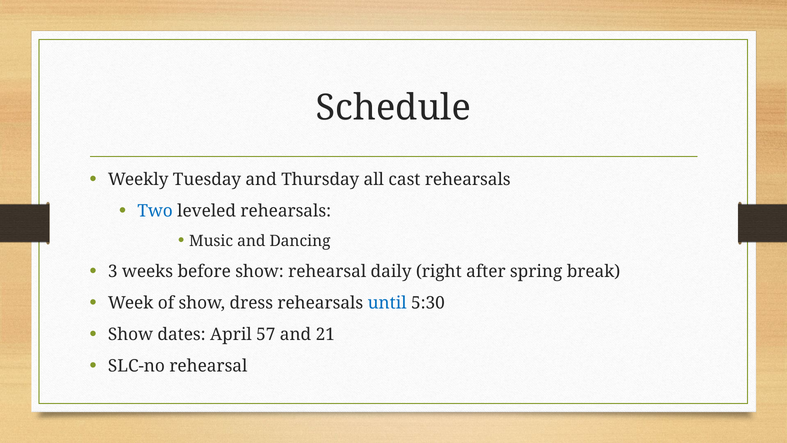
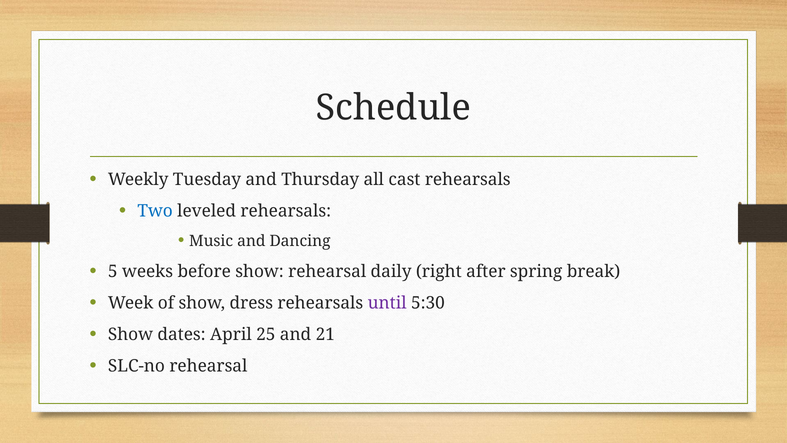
3: 3 -> 5 (113, 271)
until colour: blue -> purple (387, 303)
57: 57 -> 25 (266, 334)
